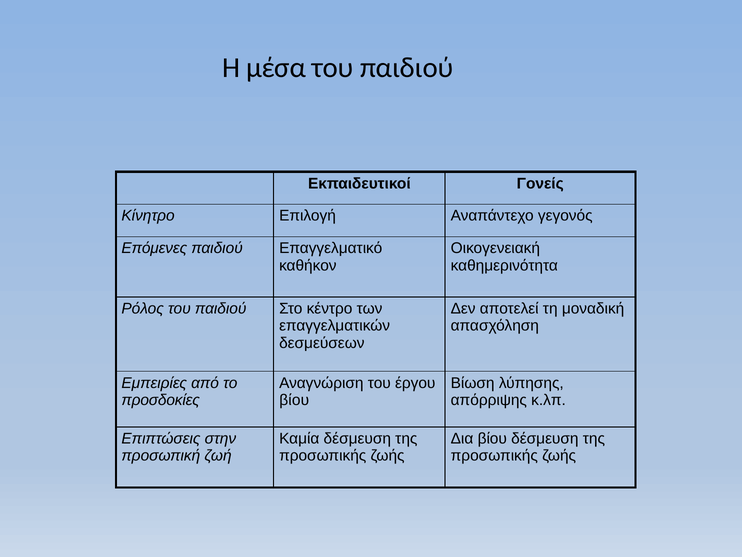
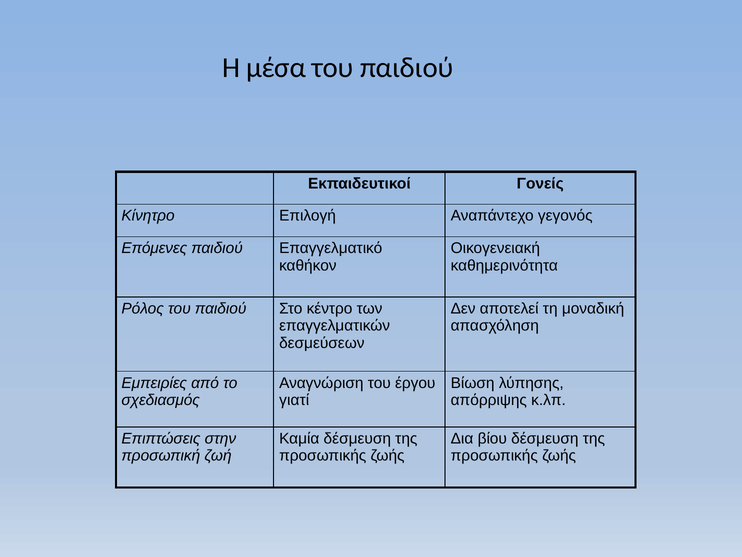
προσδοκίες: προσδοκίες -> σχεδιασμός (161, 400)
βίου: βίου -> γιατί (294, 400)
